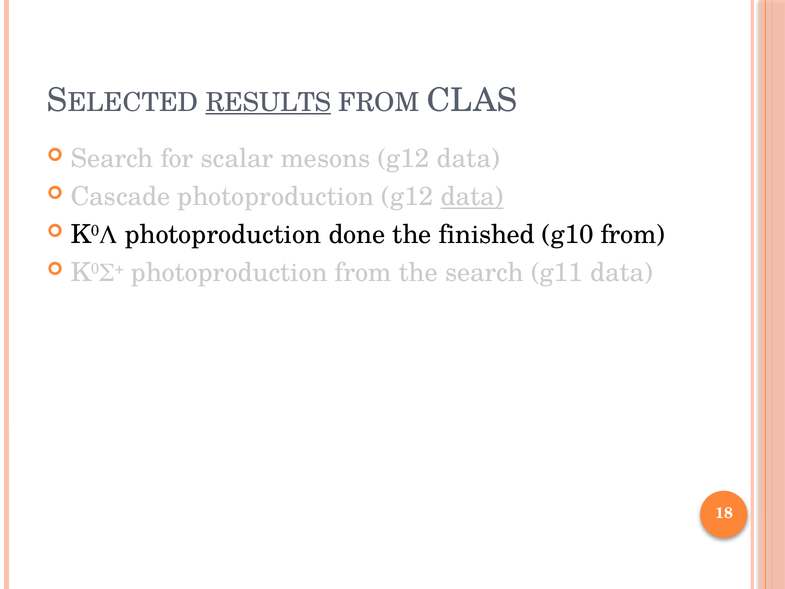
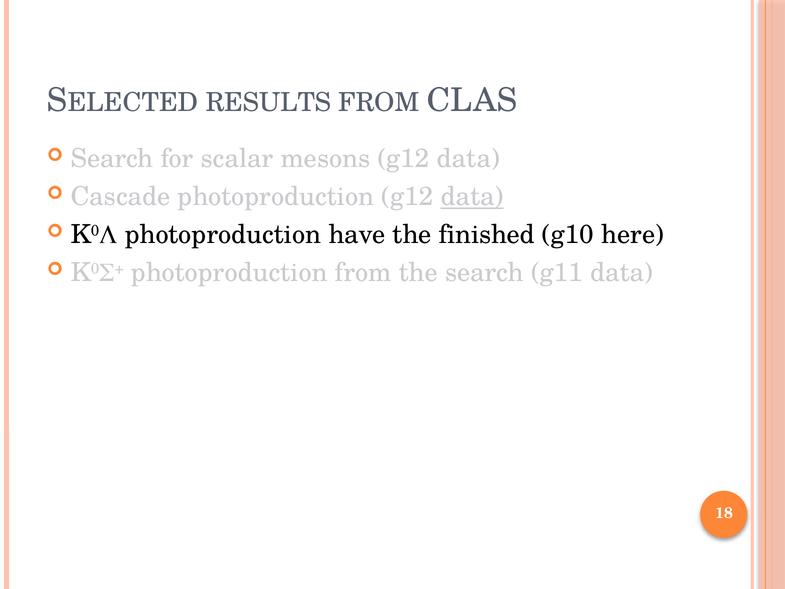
RESULTS underline: present -> none (268, 103)
done: done -> have (357, 235)
g10 from: from -> here (633, 235)
